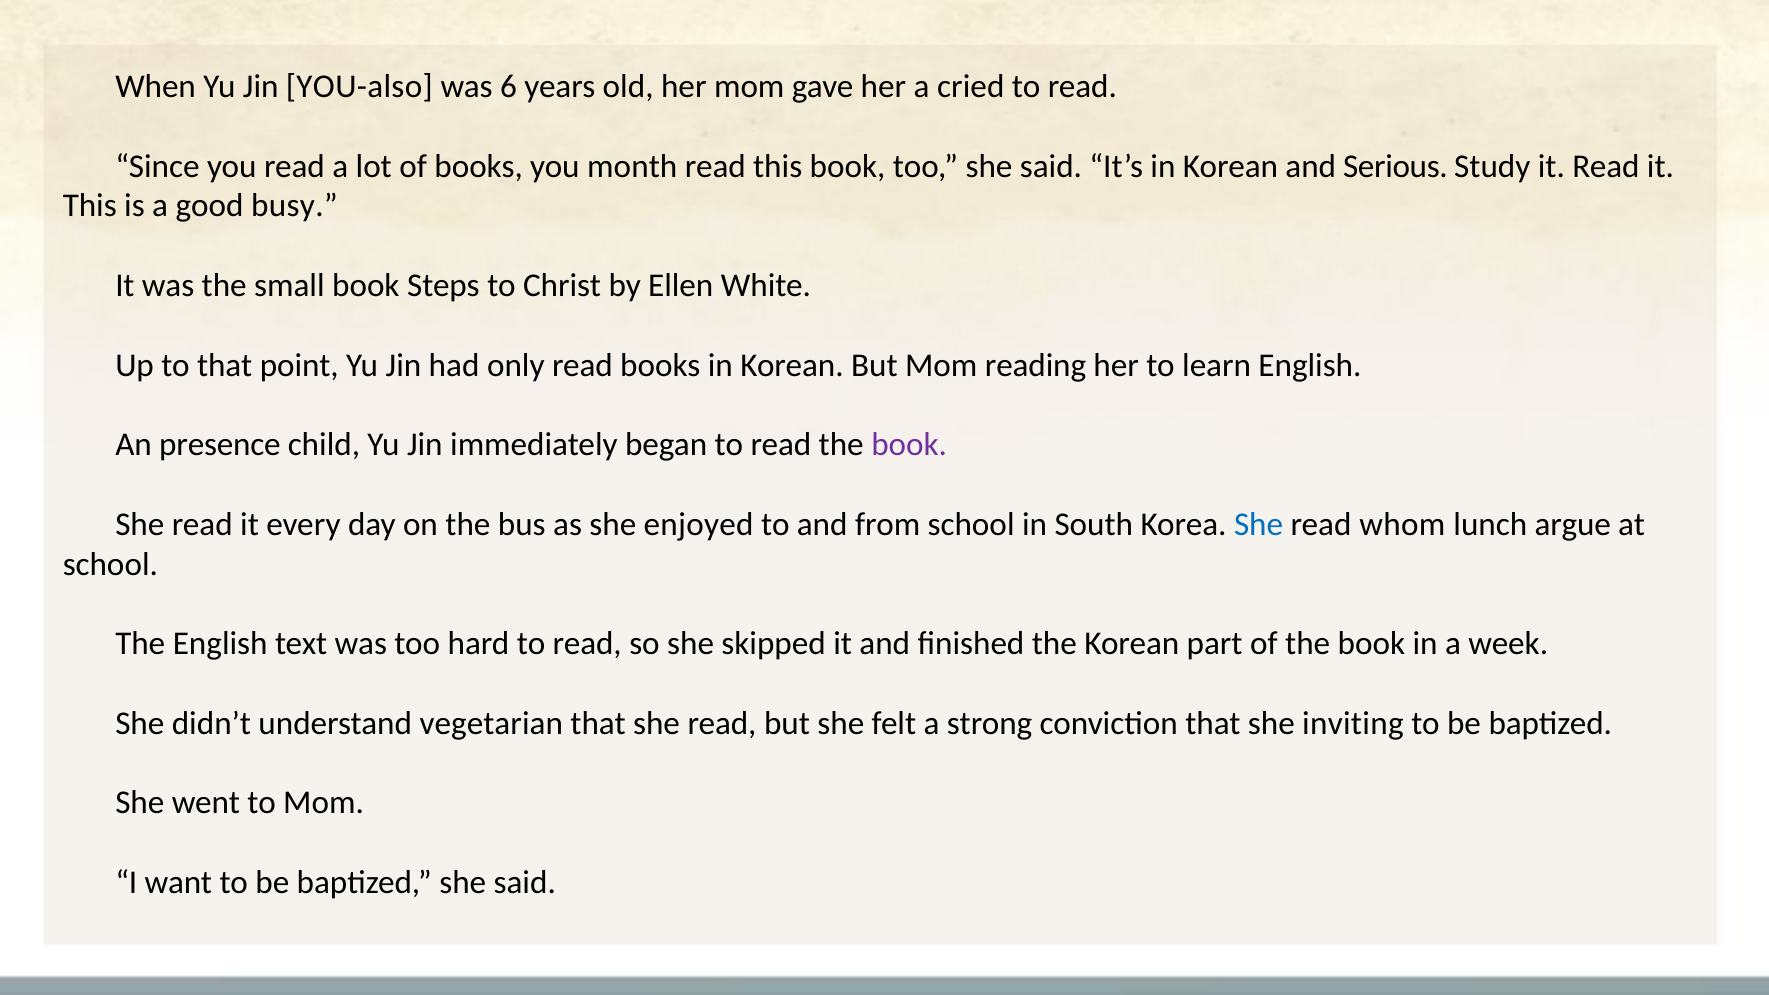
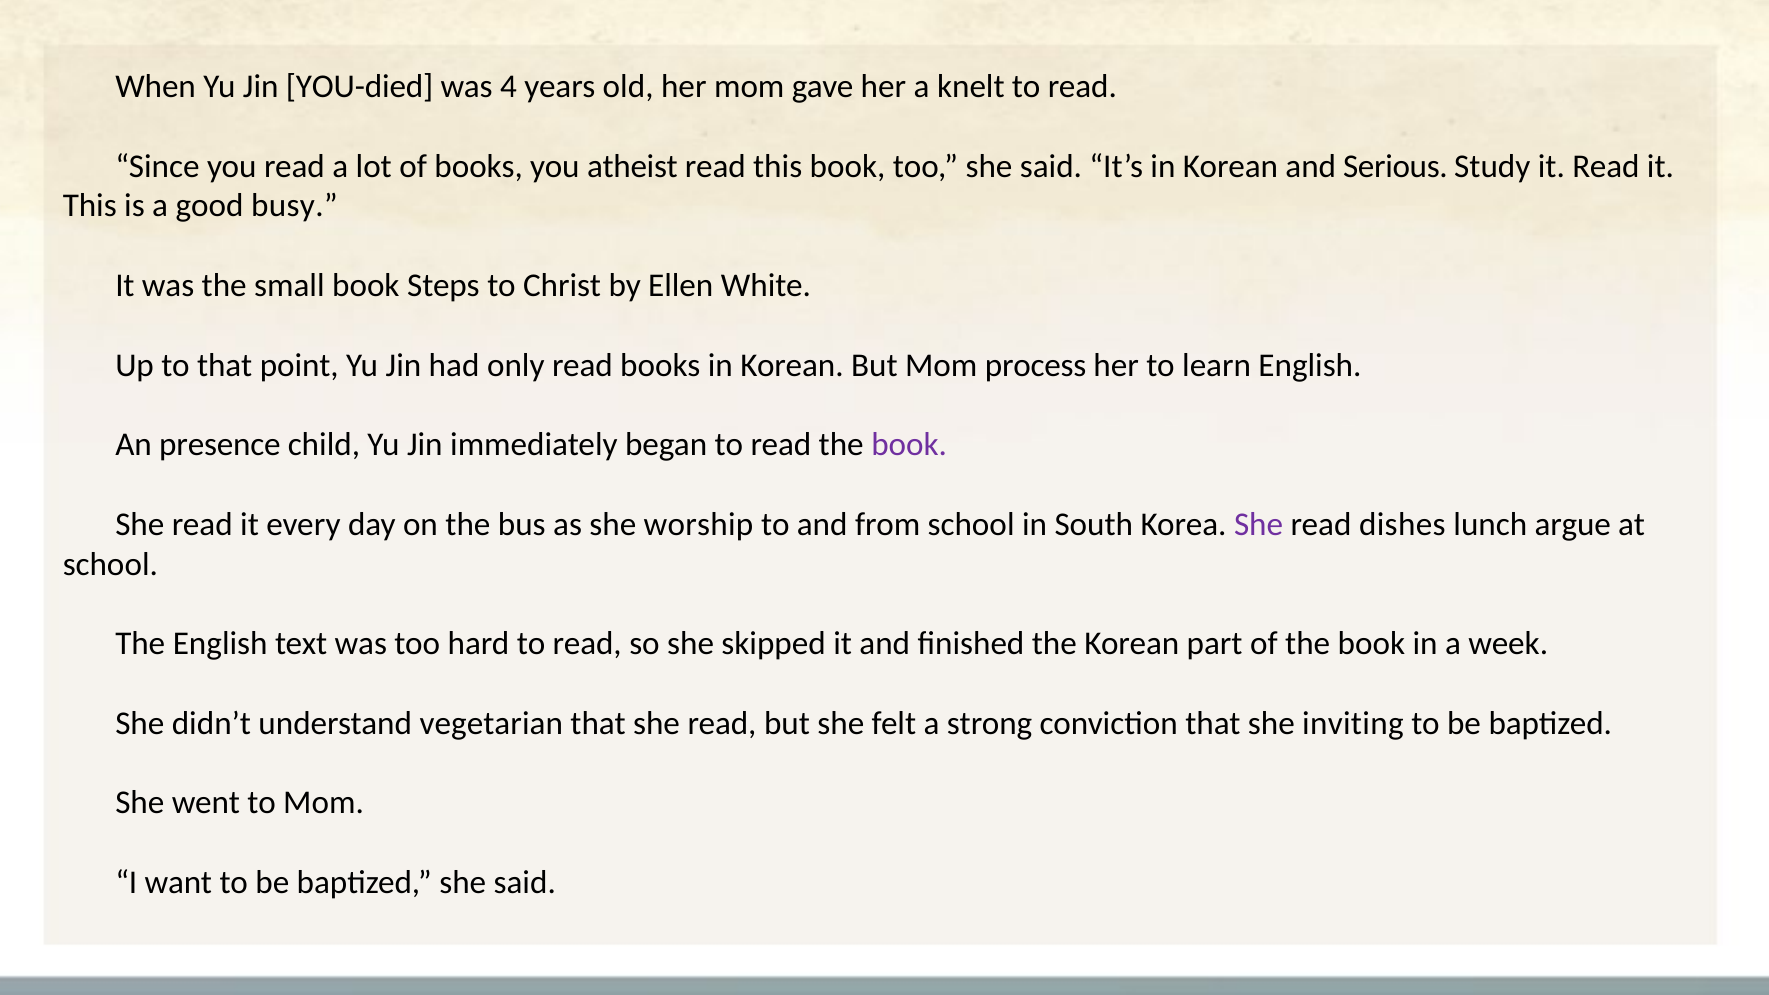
YOU-also: YOU-also -> YOU-died (360, 87)
6: 6 -> 4 (509, 87)
cried: cried -> knelt (971, 87)
month: month -> atheist (632, 166)
reading: reading -> process (1036, 365)
enjoyed: enjoyed -> worship (699, 524)
She colour: blue -> purple (1259, 524)
whom: whom -> dishes (1402, 524)
